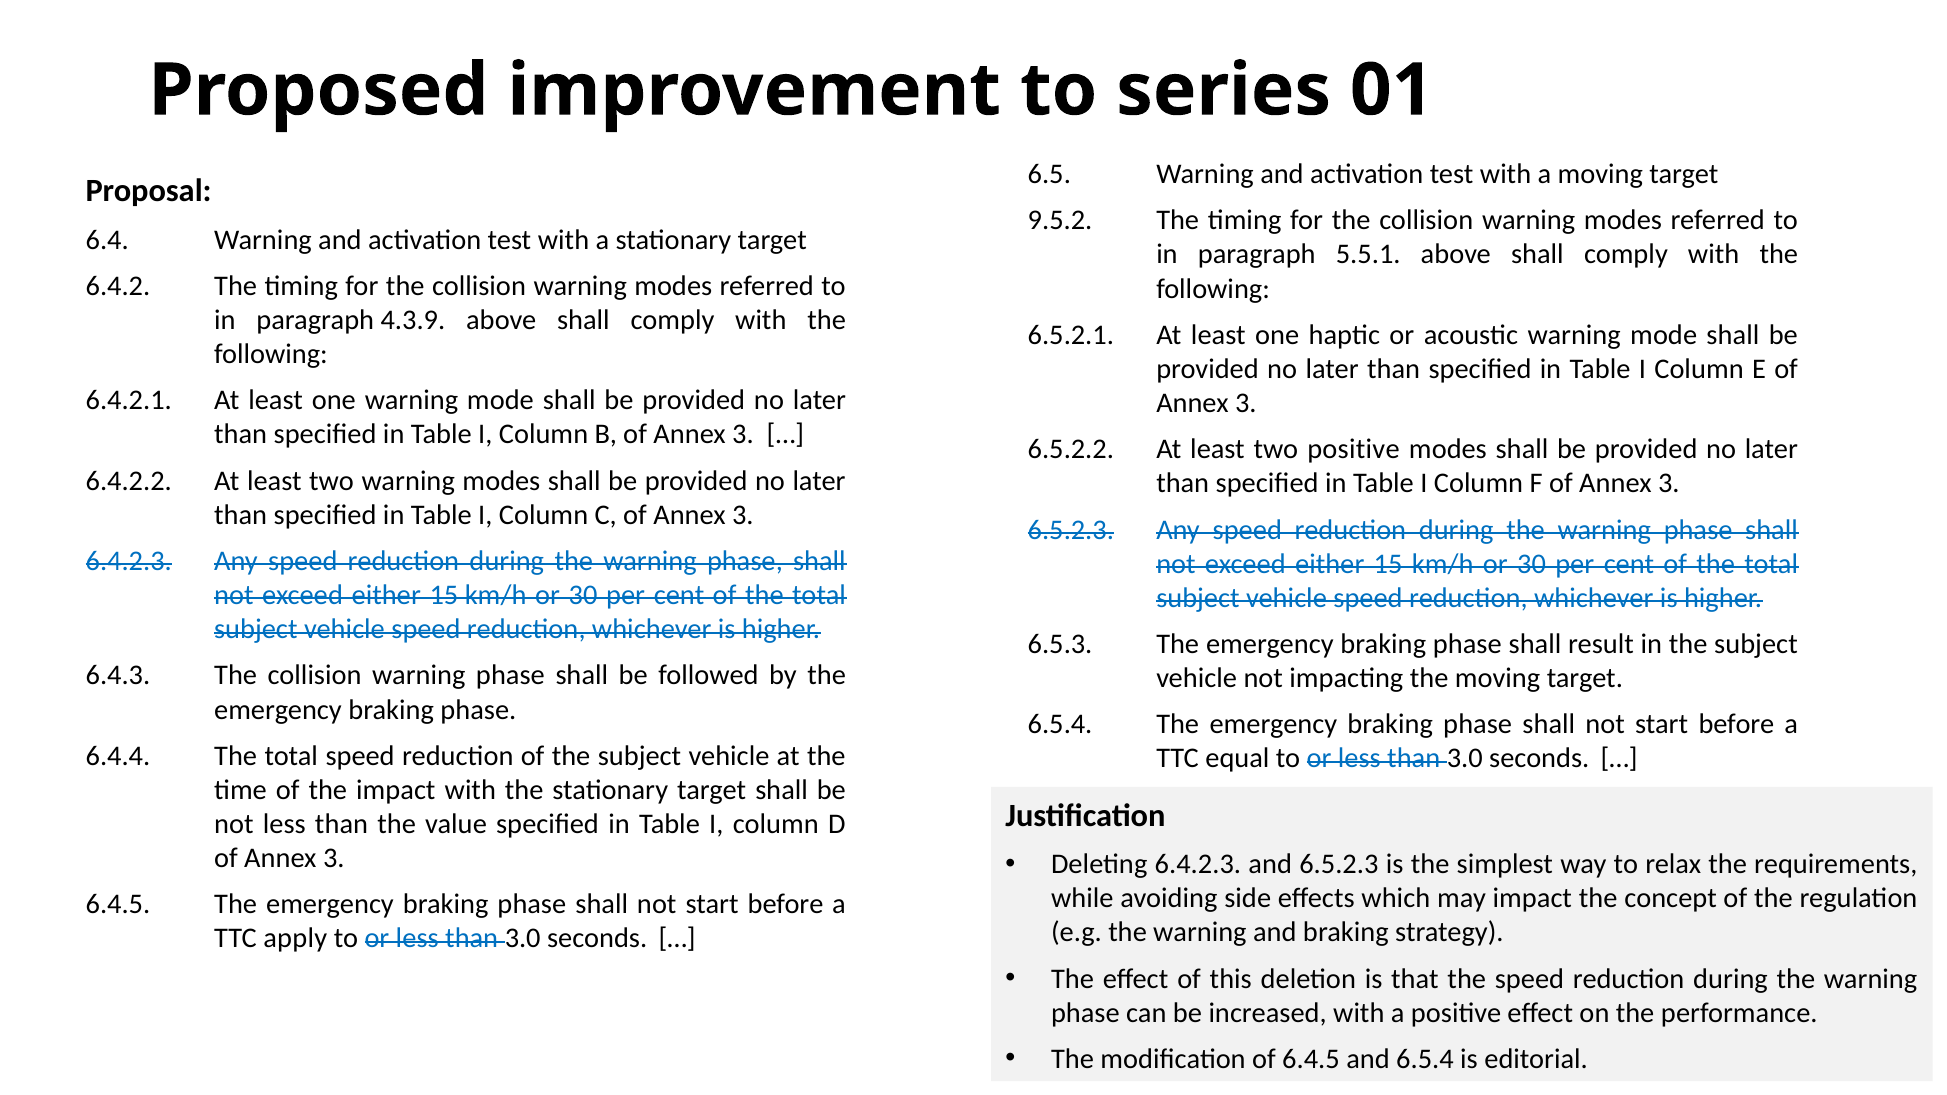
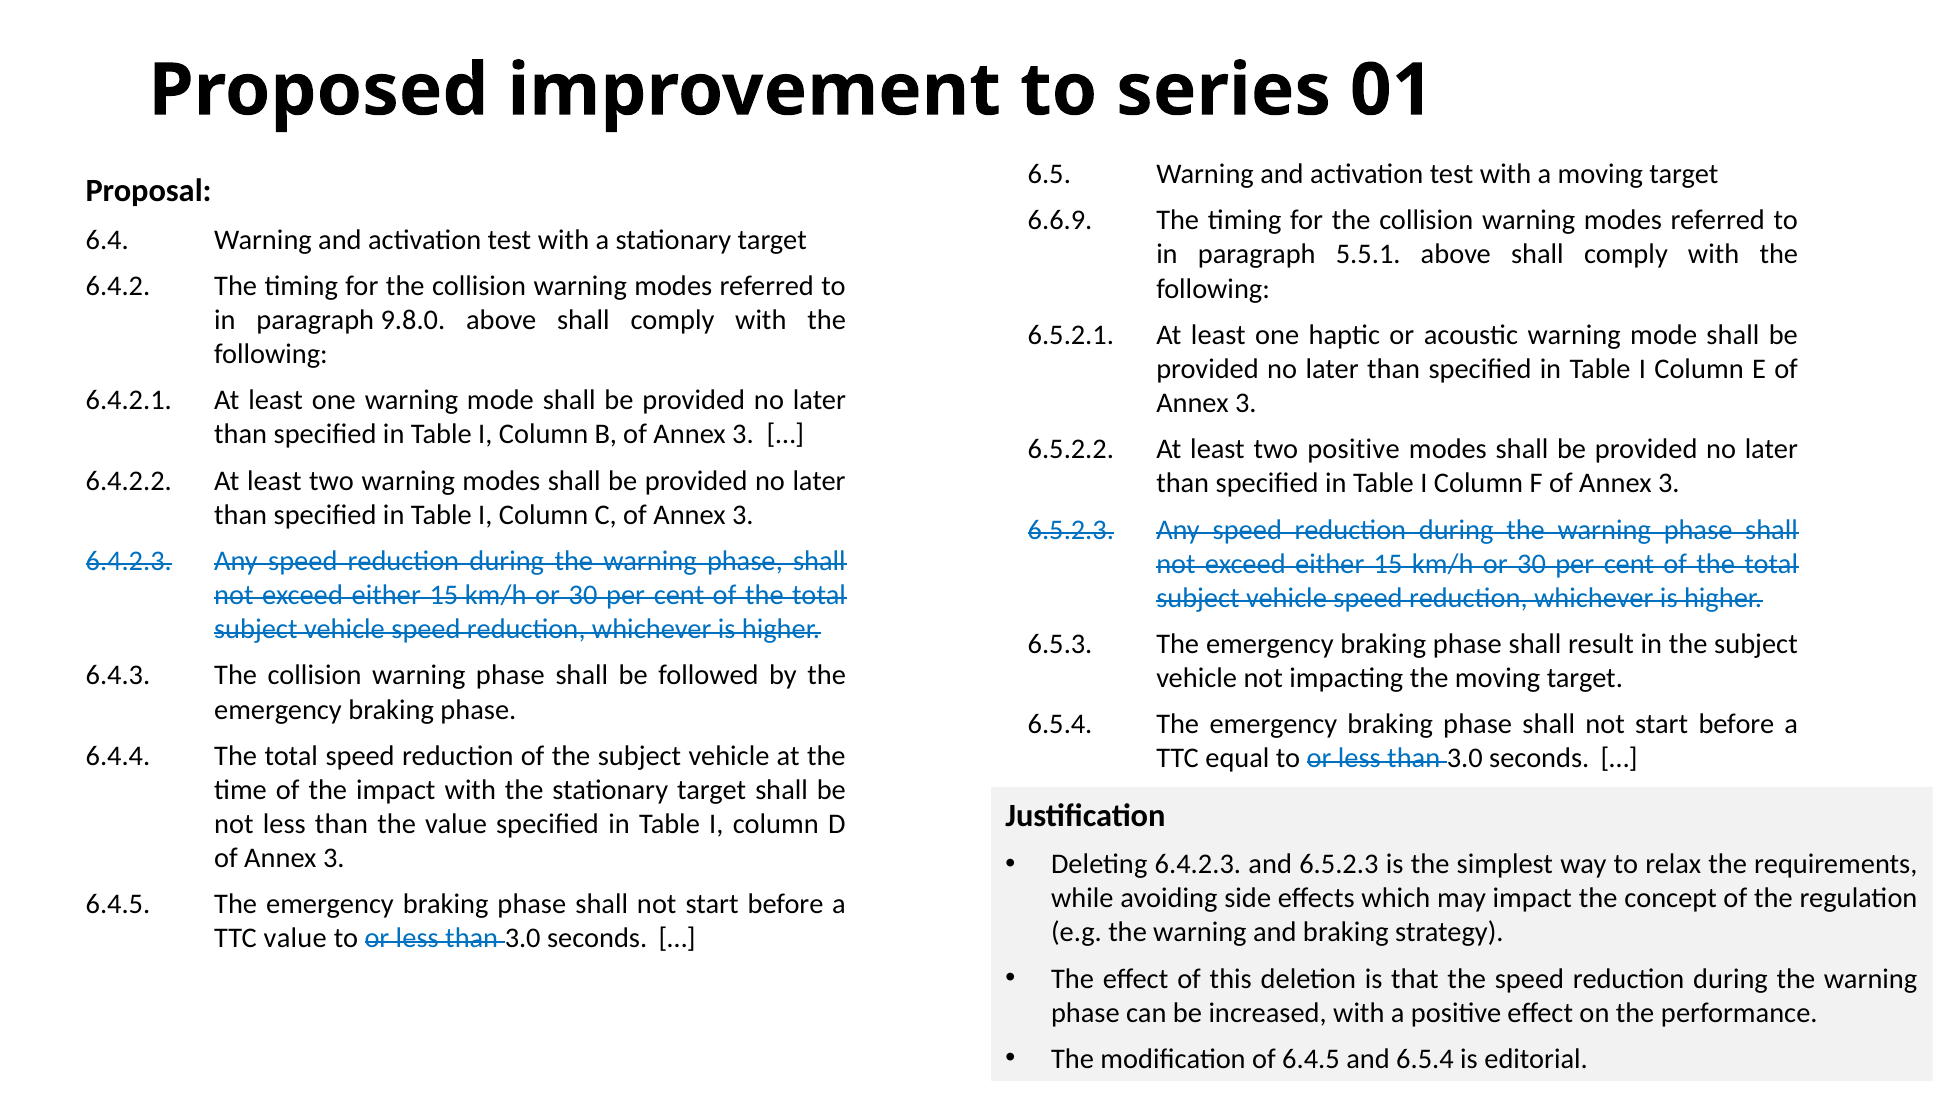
9.5.2: 9.5.2 -> 6.6.9 (1060, 221)
4.3.9: 4.3.9 -> 9.8.0 (413, 320)
TTC apply: apply -> value (295, 939)
